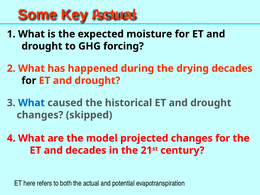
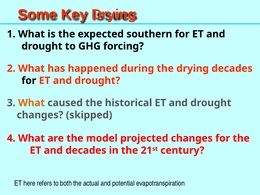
Key Actual: Actual -> Drying (114, 15)
moisture: moisture -> southern (149, 34)
What colour: blue -> orange (31, 103)
